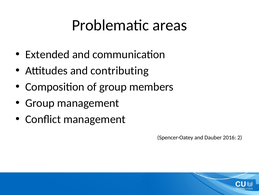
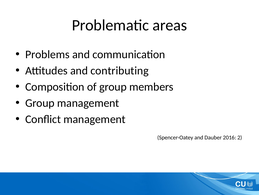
Extended: Extended -> Problems (47, 54)
